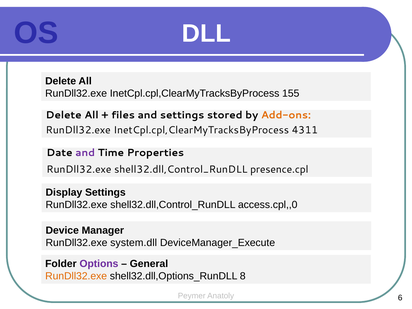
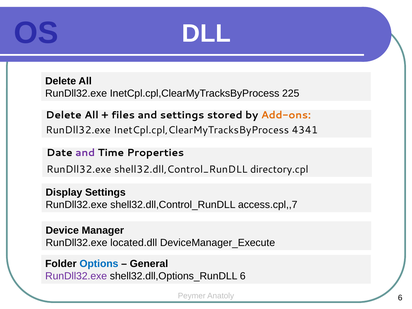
155: 155 -> 225 (291, 93)
4311: 4311 -> 4341 (305, 130)
presence.cpl: presence.cpl -> directory.cpl (279, 169)
access.cpl,,0: access.cpl,,0 -> access.cpl,,7 (268, 205)
system.dll: system.dll -> located.dll (134, 243)
Options colour: purple -> blue (99, 264)
RunDll32.exe colour: orange -> purple (76, 276)
shell32.dll,Options_RunDLL 8: 8 -> 6 (243, 276)
